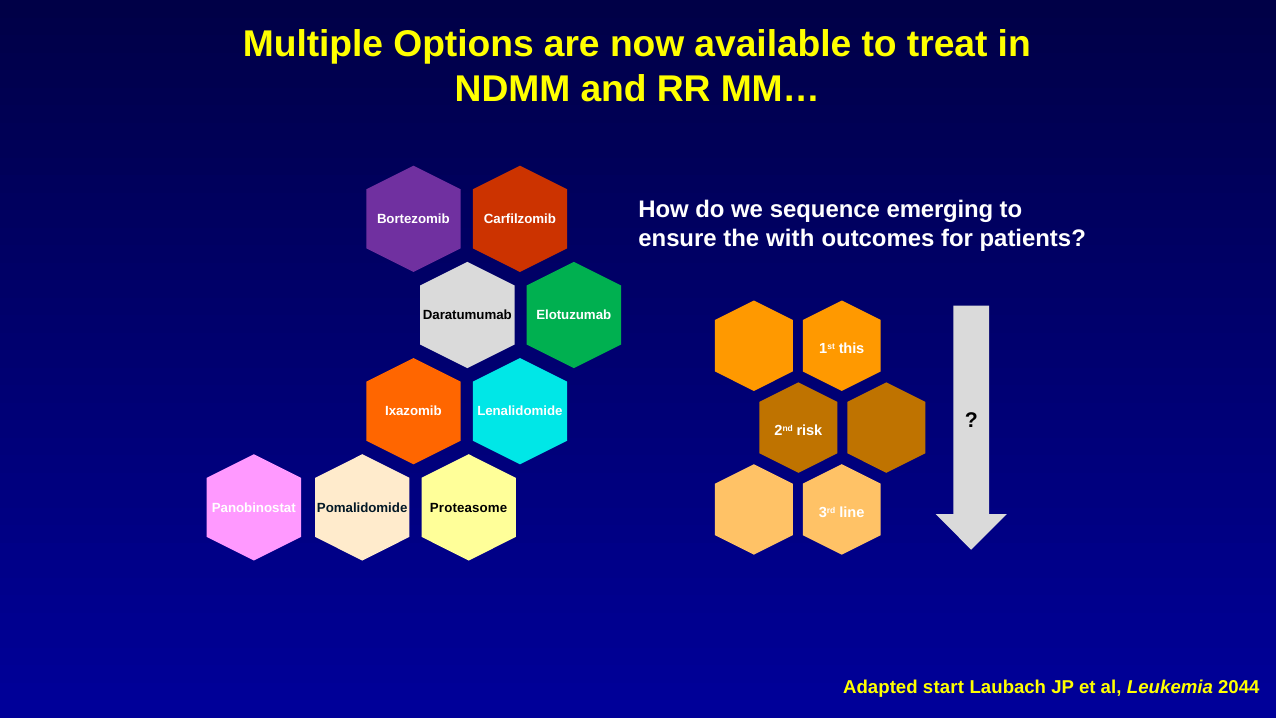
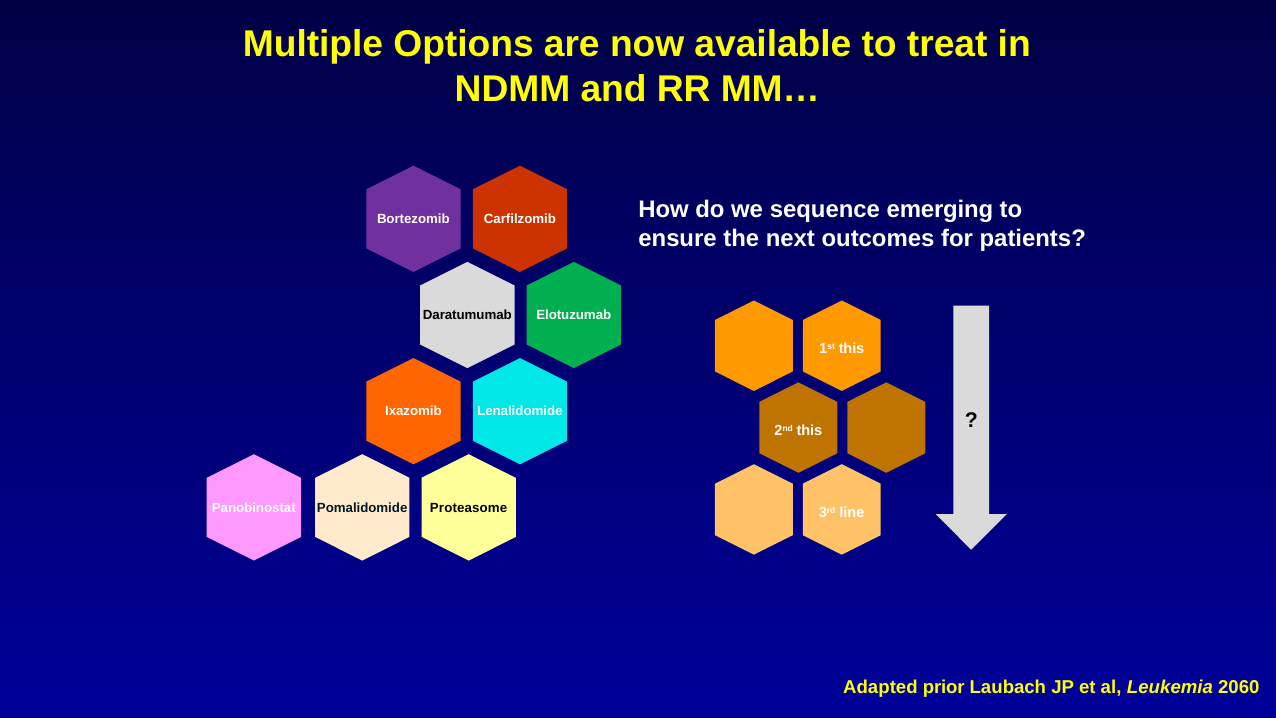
with: with -> next (790, 239)
2nd risk: risk -> this (809, 431)
start: start -> prior (944, 687)
2044: 2044 -> 2060 (1239, 687)
